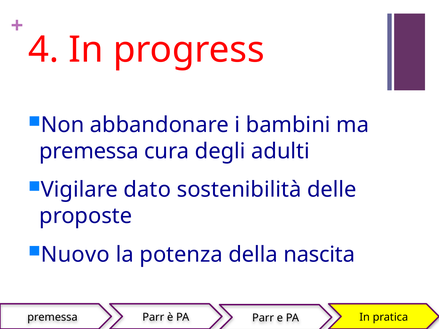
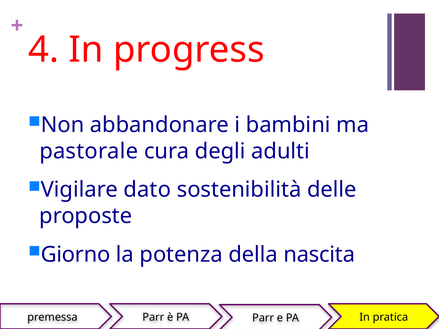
premessa: premessa -> pastorale (89, 151)
Nuovo: Nuovo -> Giorno (76, 255)
